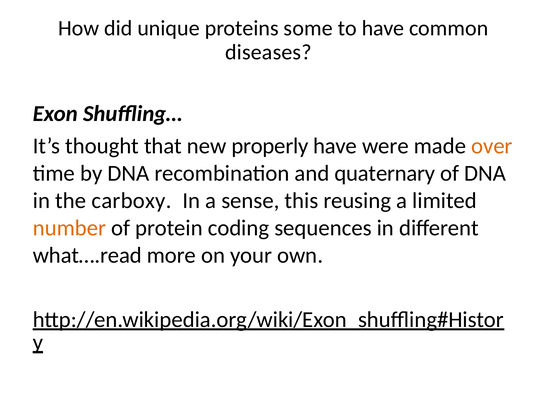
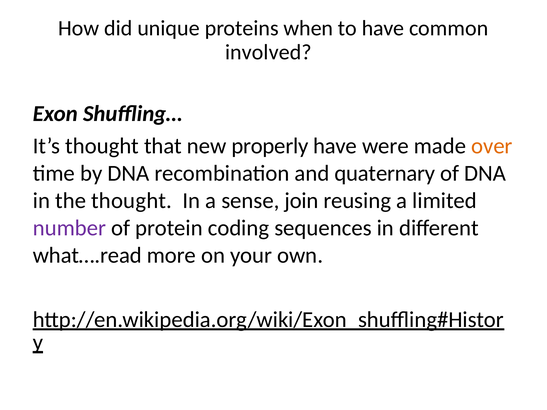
some: some -> when (308, 28)
diseases: diseases -> involved (268, 52)
the carboxy: carboxy -> thought (132, 201)
this: this -> join (302, 201)
number colour: orange -> purple (69, 228)
